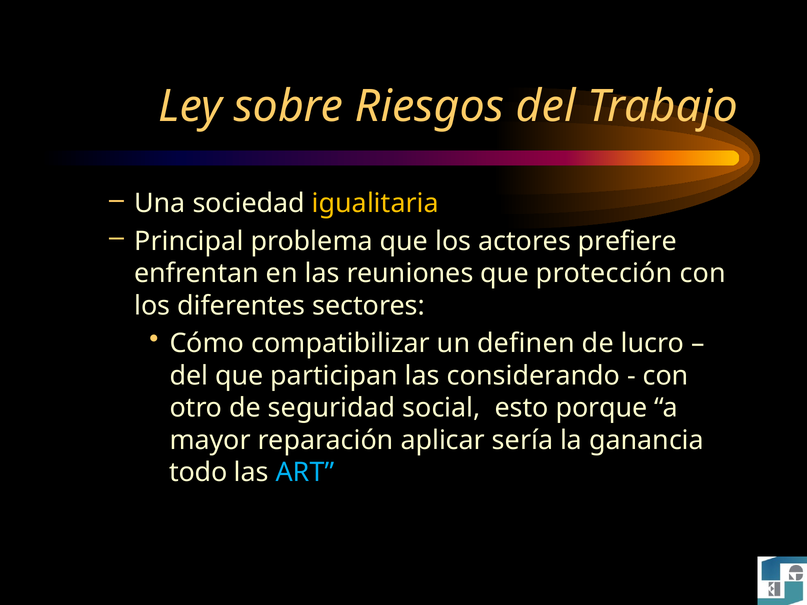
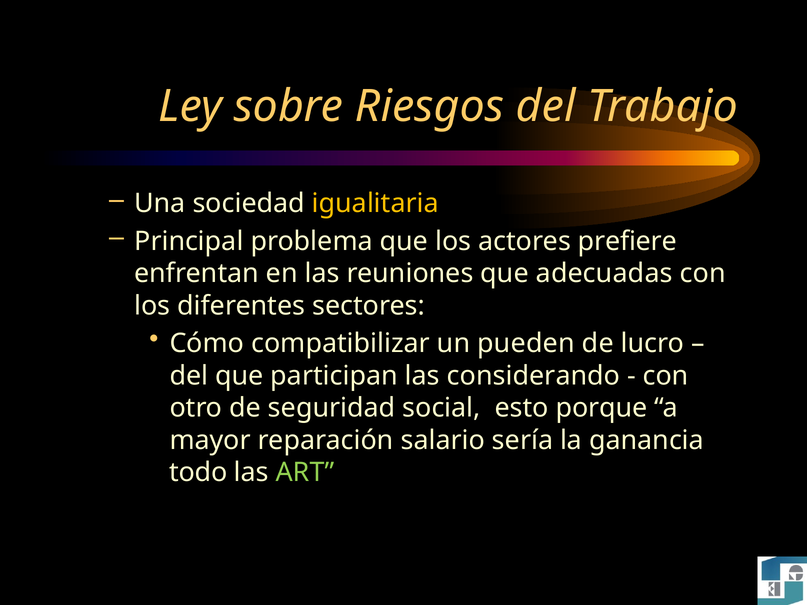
protección: protección -> adecuadas (604, 274)
definen: definen -> pueden (526, 344)
aplicar: aplicar -> salario (443, 440)
ART colour: light blue -> light green (305, 473)
